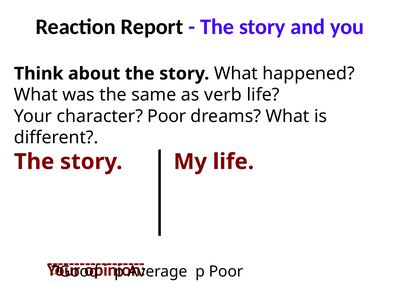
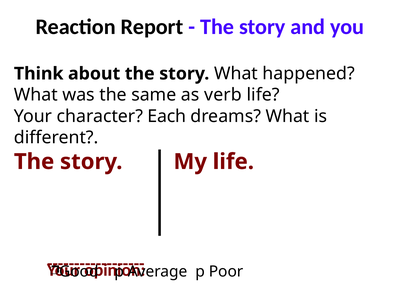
character Poor: Poor -> Each (167, 116)
